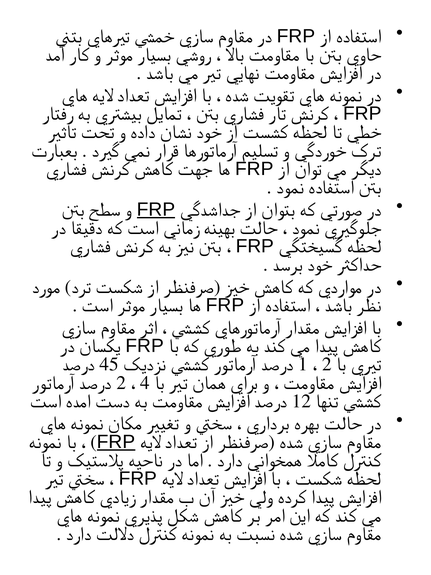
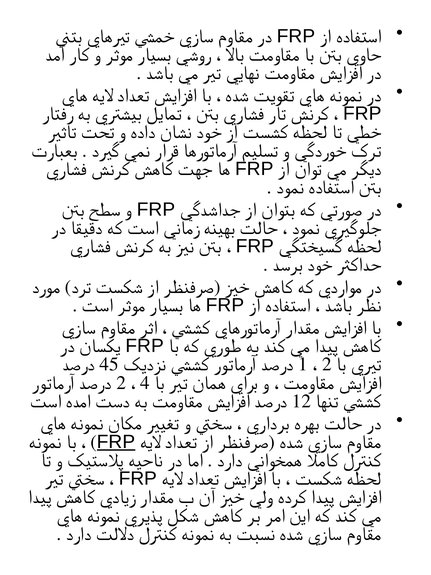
FRP underline: present -> none (156, 209)
